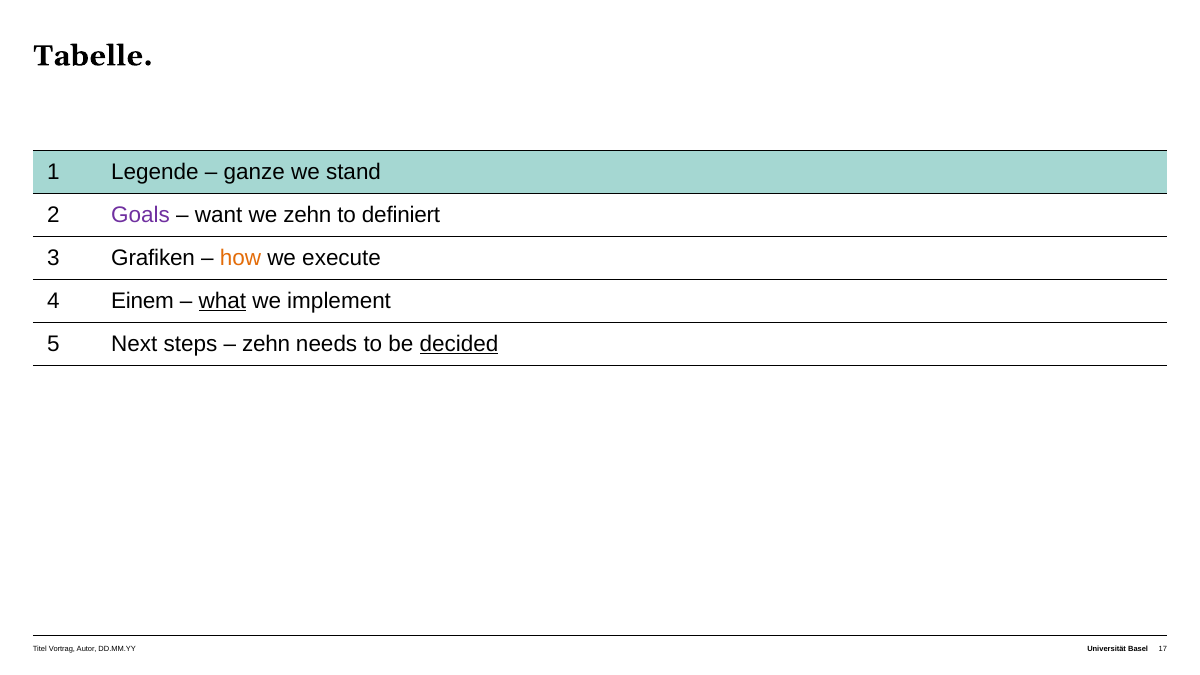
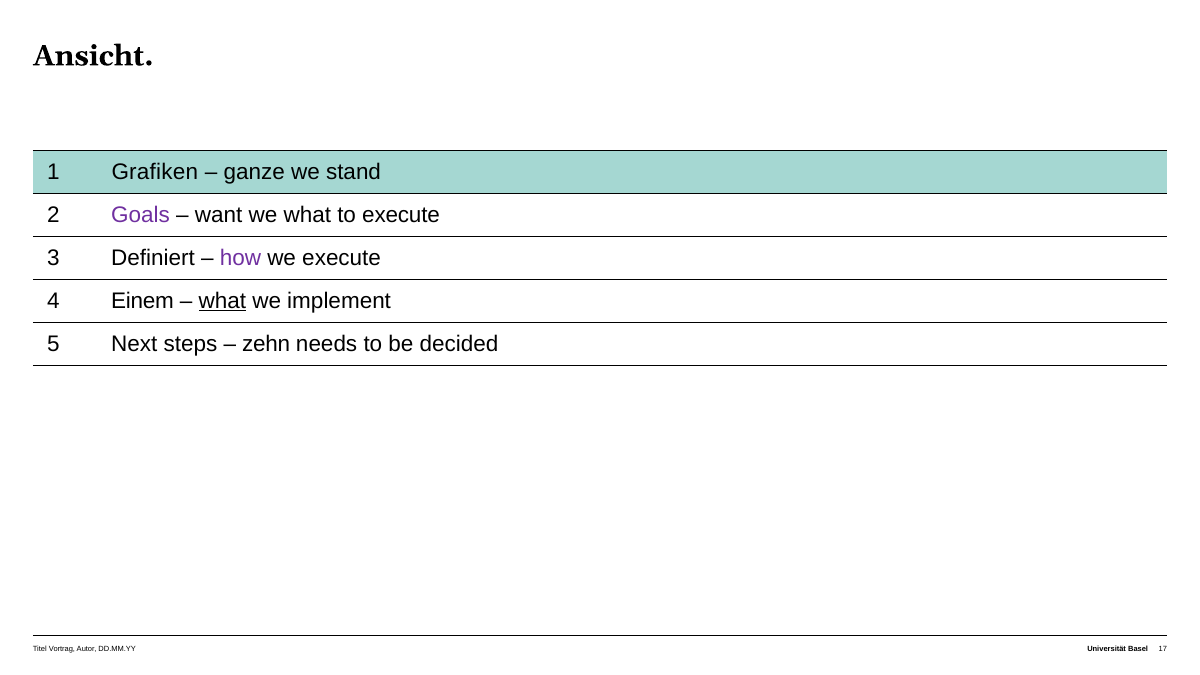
Tabelle: Tabelle -> Ansicht (93, 56)
Legende: Legende -> Grafiken (155, 172)
we zehn: zehn -> what (307, 215)
to definiert: definiert -> execute (401, 215)
Grafiken: Grafiken -> Definiert (153, 258)
how colour: orange -> purple (240, 258)
decided underline: present -> none (459, 344)
